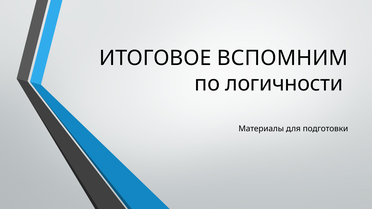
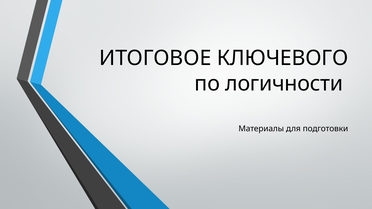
ВСПОМНИМ: ВСПОМНИМ -> КЛЮЧЕВОГО (283, 58)
